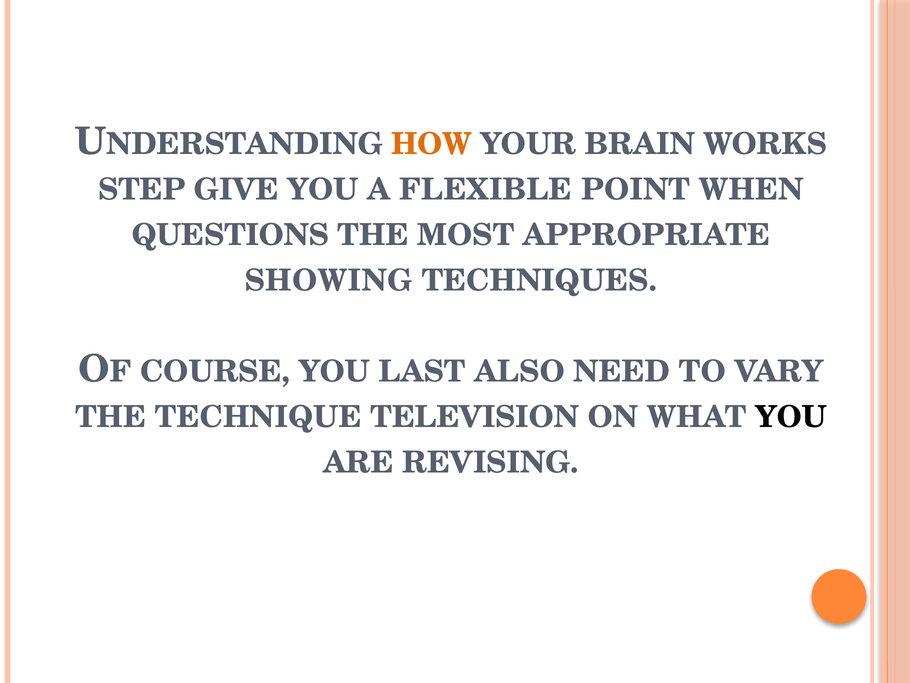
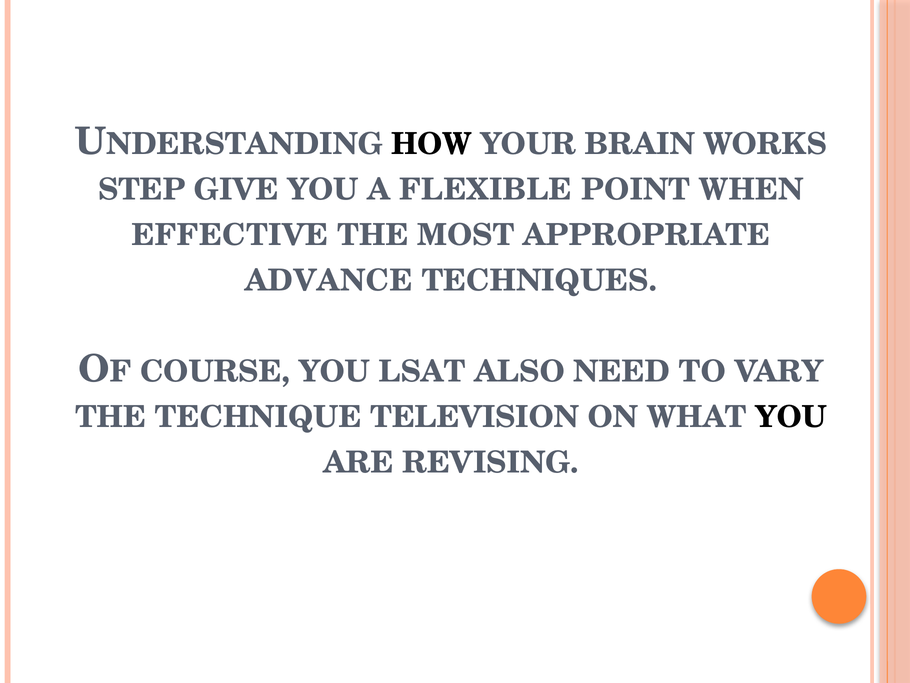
HOW colour: orange -> black (432, 144)
QUESTIONS: QUESTIONS -> EFFECTIVE (230, 235)
SHOWING: SHOWING -> ADVANCE (329, 280)
LAST: LAST -> LSAT (422, 371)
